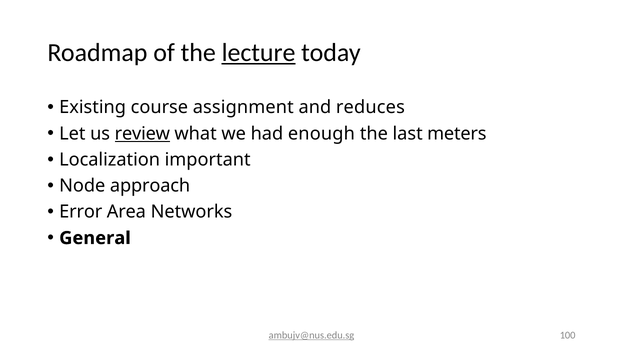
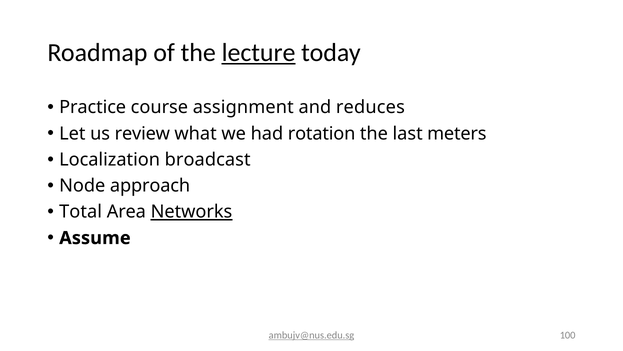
Existing: Existing -> Practice (93, 107)
review underline: present -> none (142, 133)
enough: enough -> rotation (322, 133)
important: important -> broadcast (208, 159)
Error: Error -> Total (81, 212)
Networks underline: none -> present (191, 212)
General: General -> Assume (95, 238)
